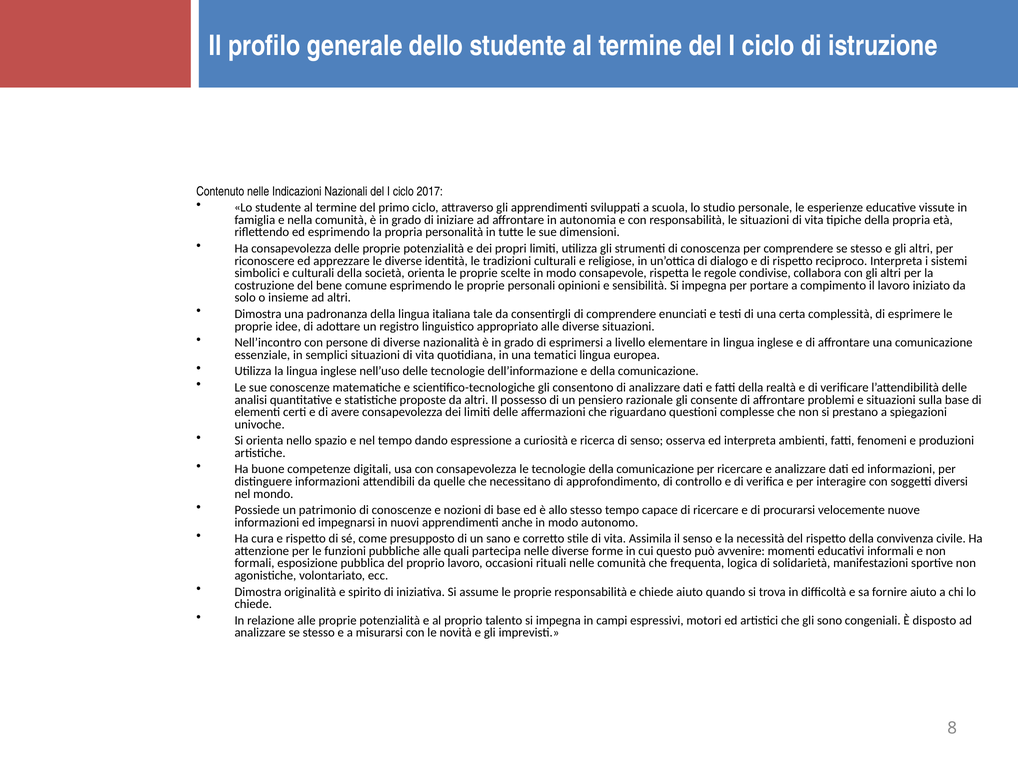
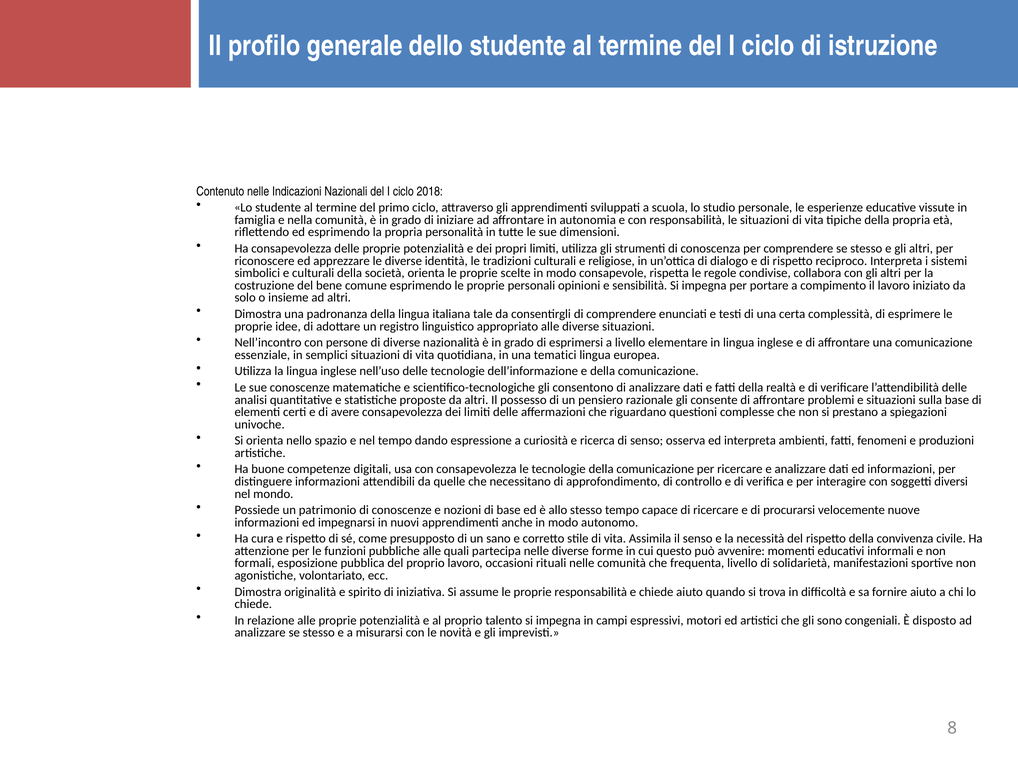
2017: 2017 -> 2018 (430, 191)
frequenta logica: logica -> livello (742, 563)
